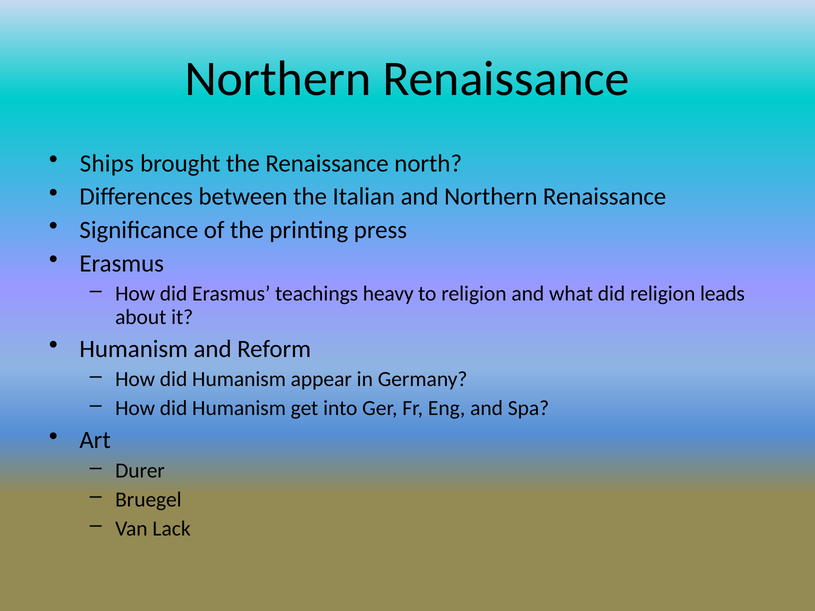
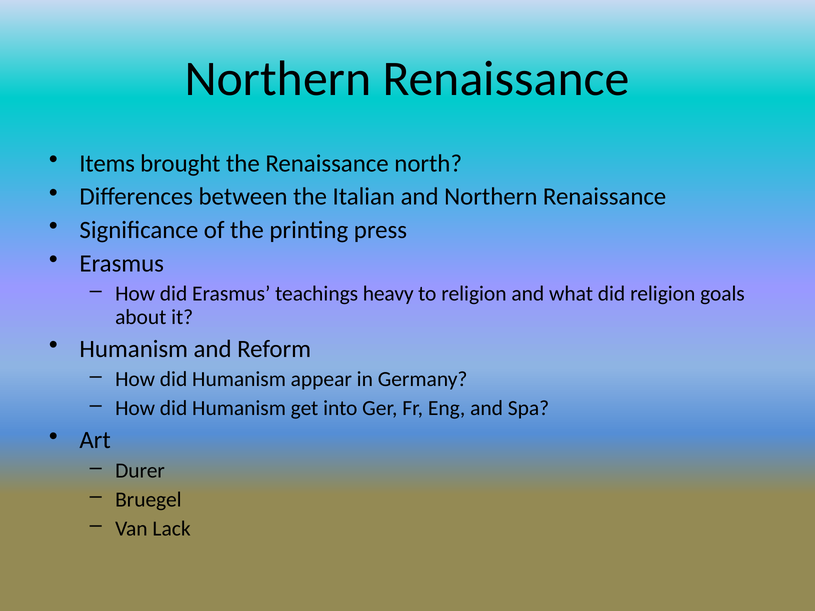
Ships: Ships -> Items (107, 163)
leads: leads -> goals (722, 294)
